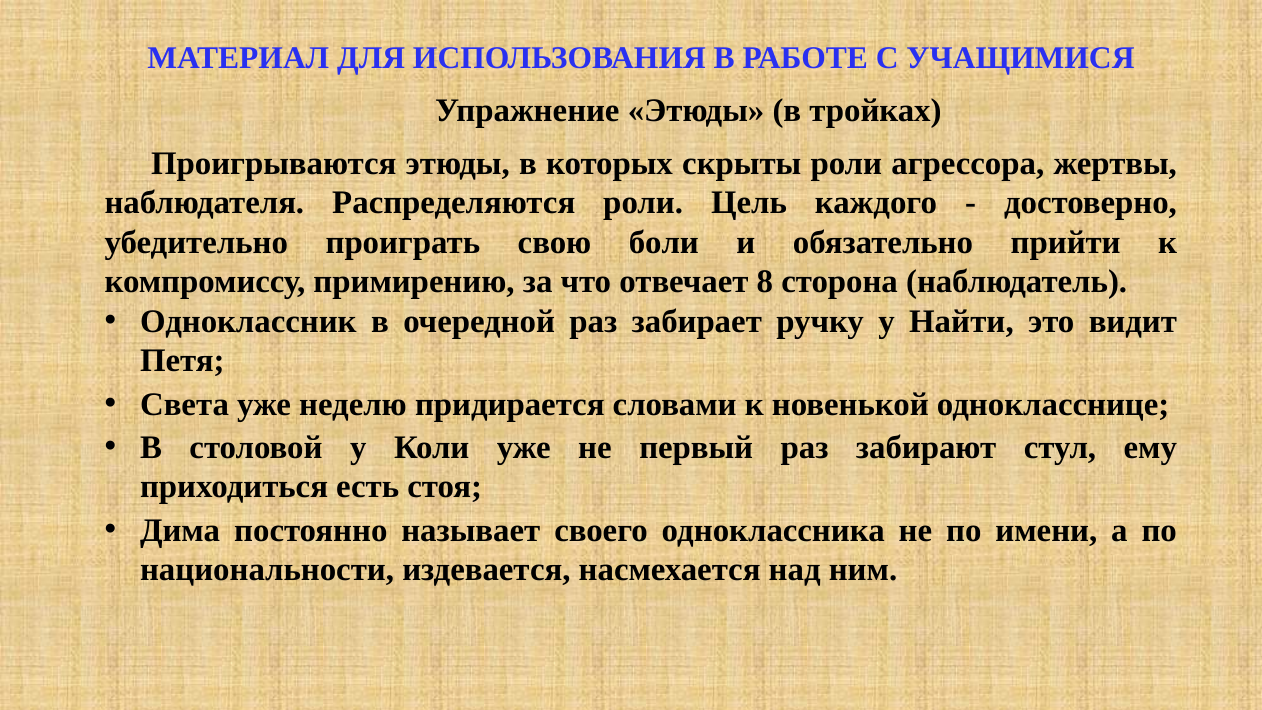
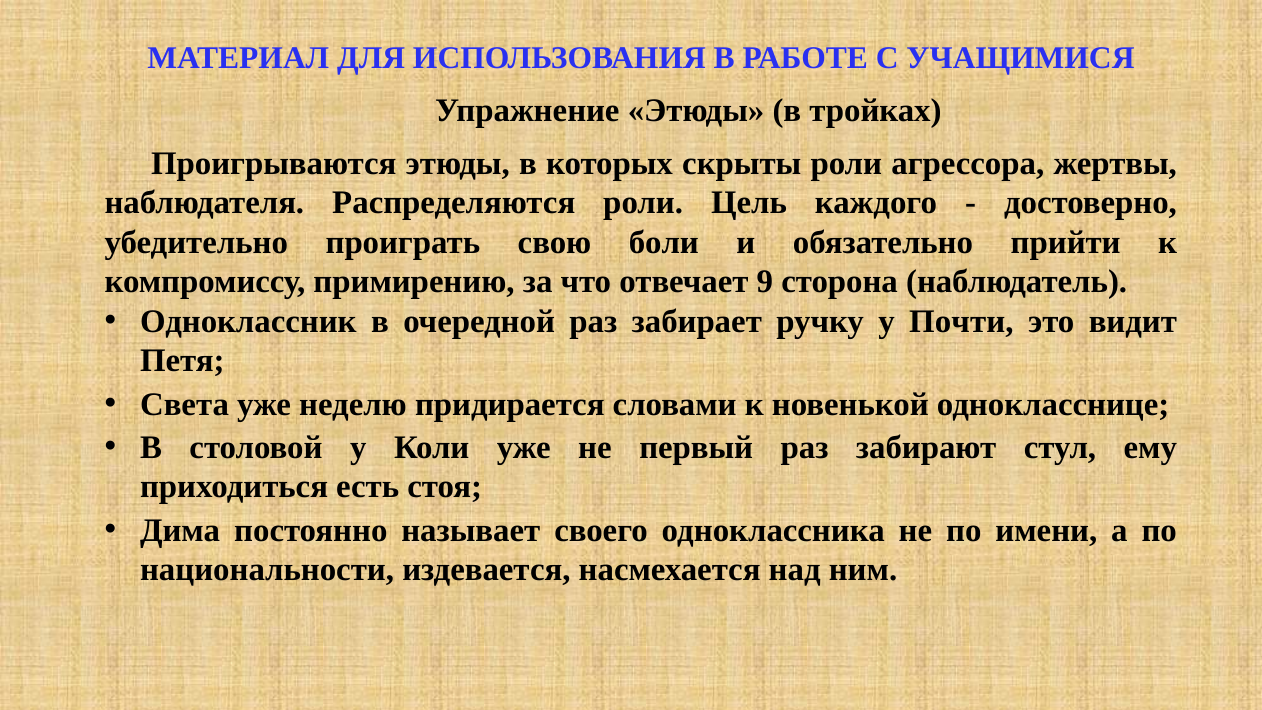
8: 8 -> 9 (765, 282)
Найти: Найти -> Почти (961, 321)
